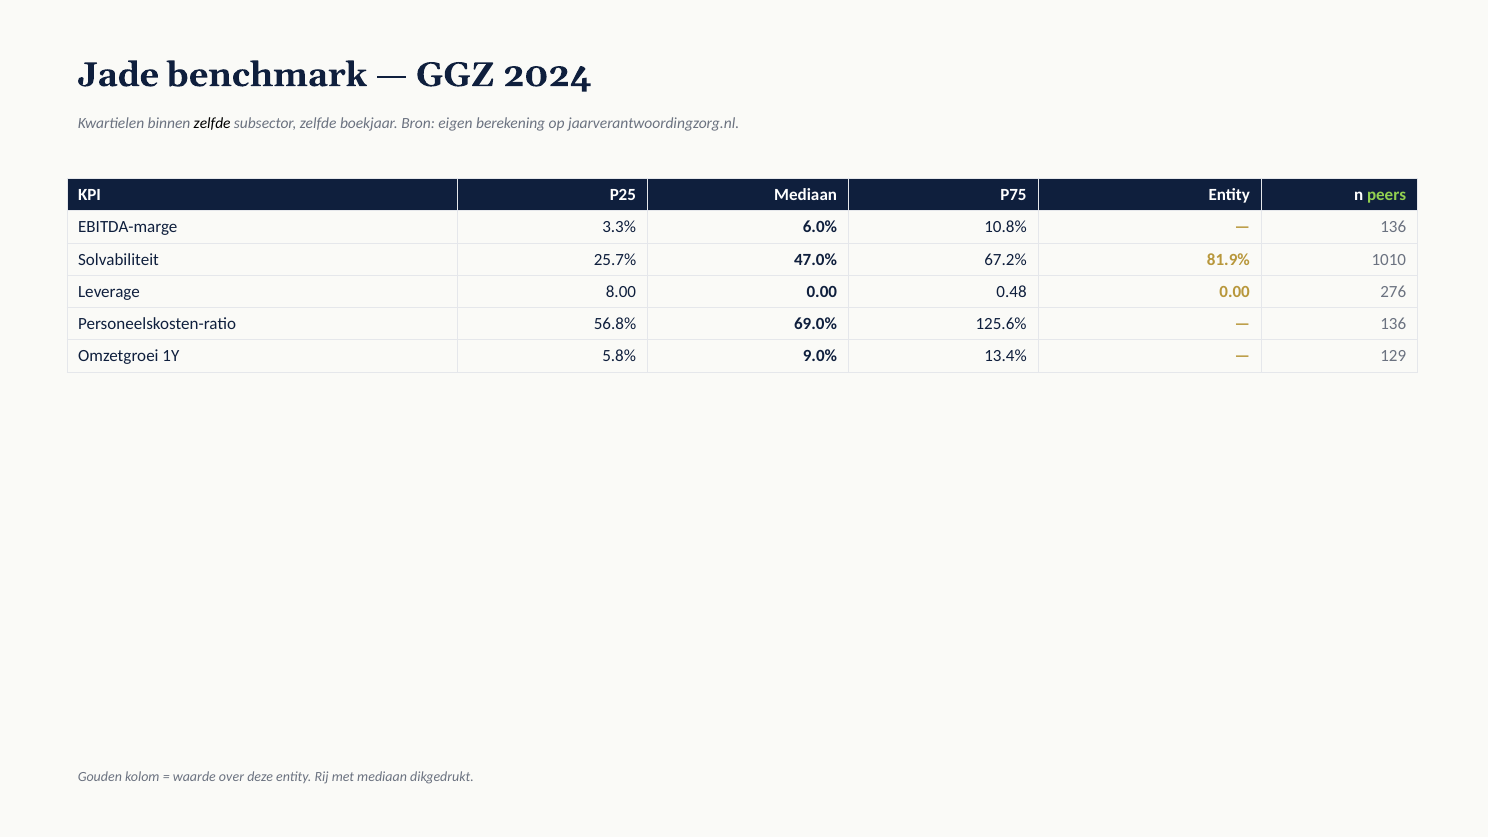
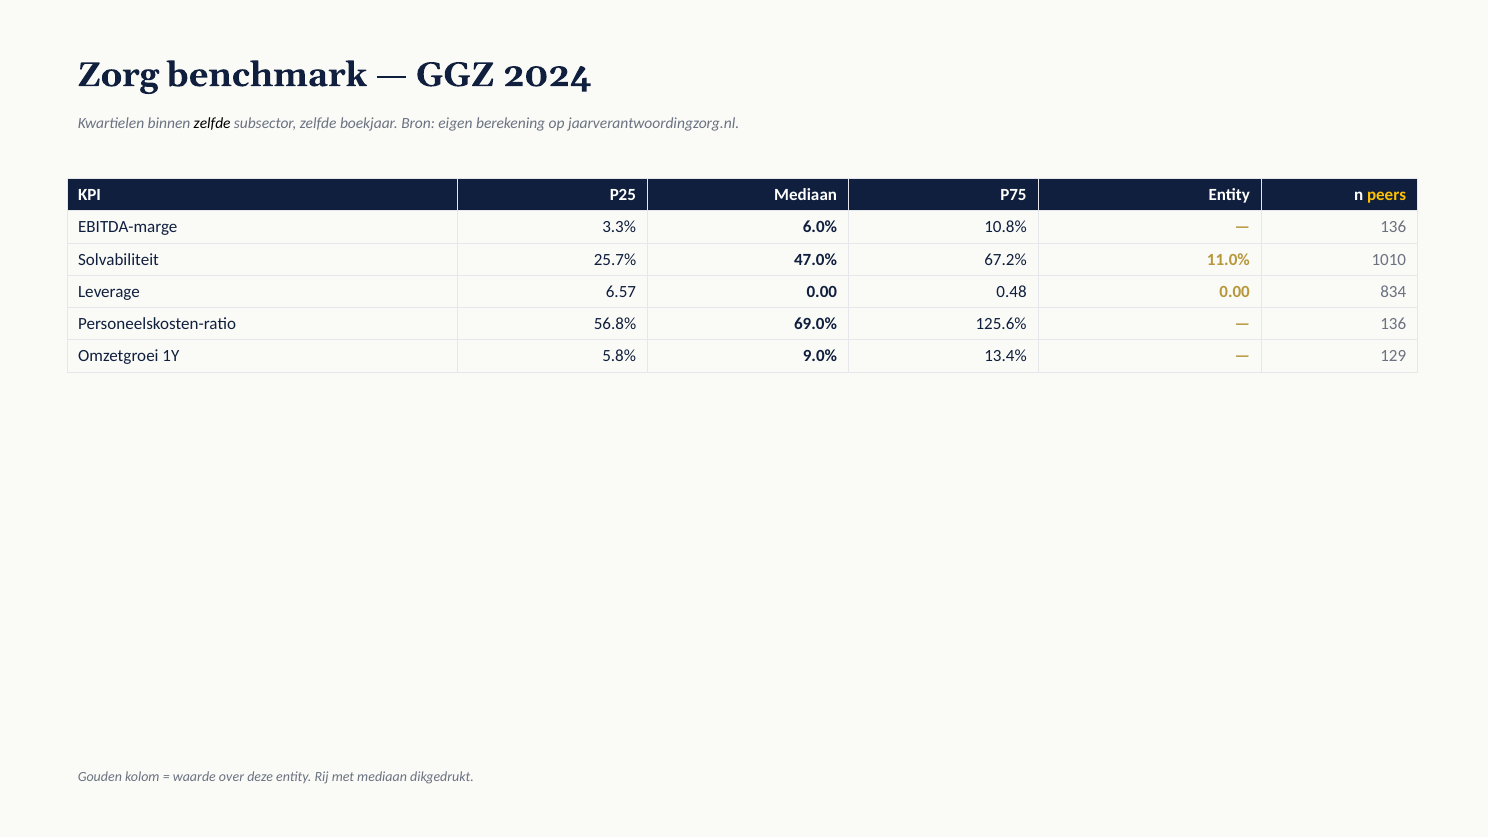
Jade: Jade -> Zorg (118, 75)
peers colour: light green -> yellow (1387, 195)
81.9%: 81.9% -> 11.0% (1228, 259)
8.00: 8.00 -> 6.57 (621, 292)
276: 276 -> 834 (1393, 292)
